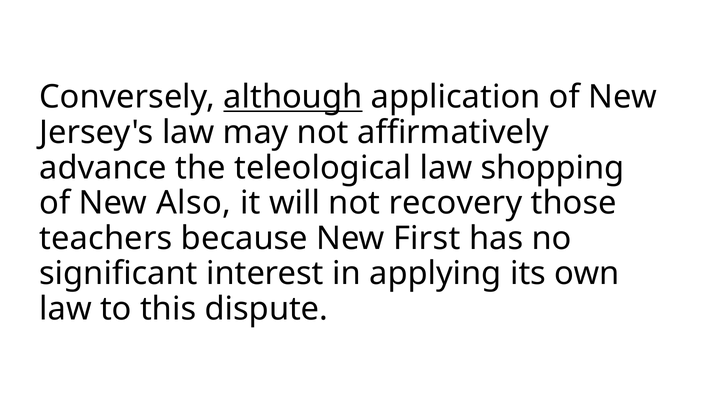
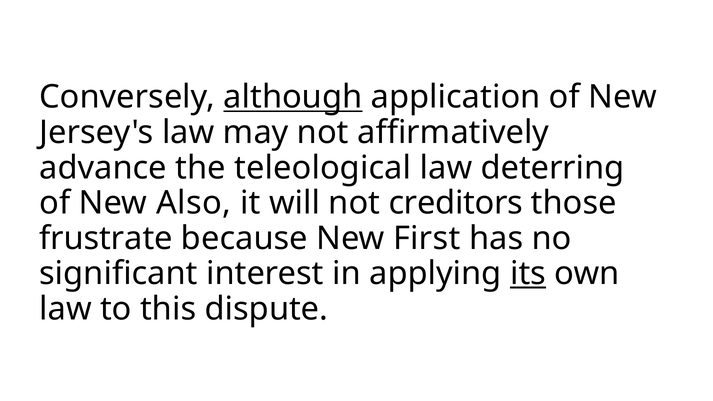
shopping: shopping -> deterring (553, 168)
recovery: recovery -> creditors (456, 203)
teachers: teachers -> frustrate (106, 238)
its underline: none -> present (528, 274)
